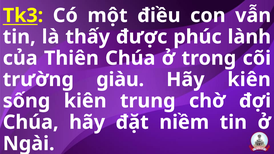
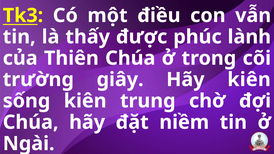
giàu: giàu -> giây (120, 80)
